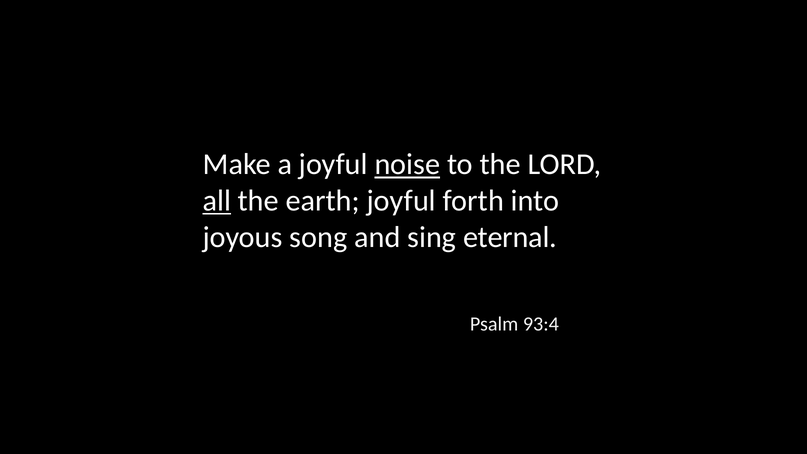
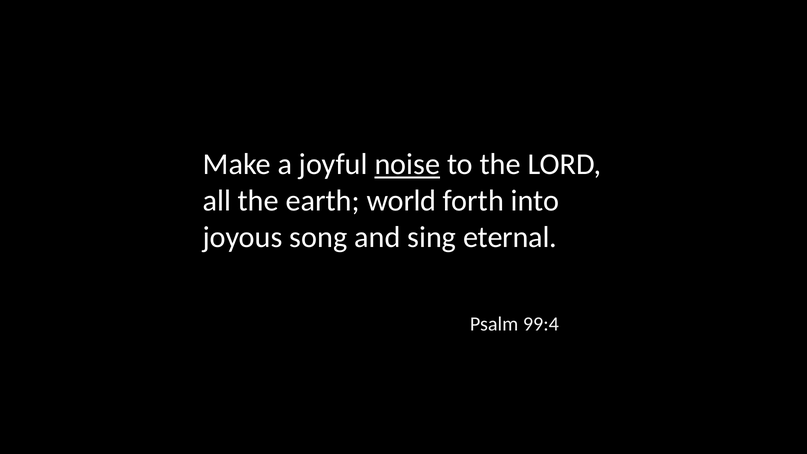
all underline: present -> none (217, 201)
earth joyful: joyful -> world (401, 201)
93:4: 93:4 -> 99:4 (541, 324)
